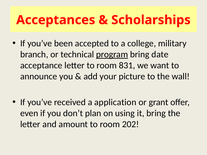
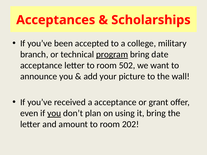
831: 831 -> 502 (127, 66)
a application: application -> acceptance (115, 102)
you underline: none -> present (54, 113)
